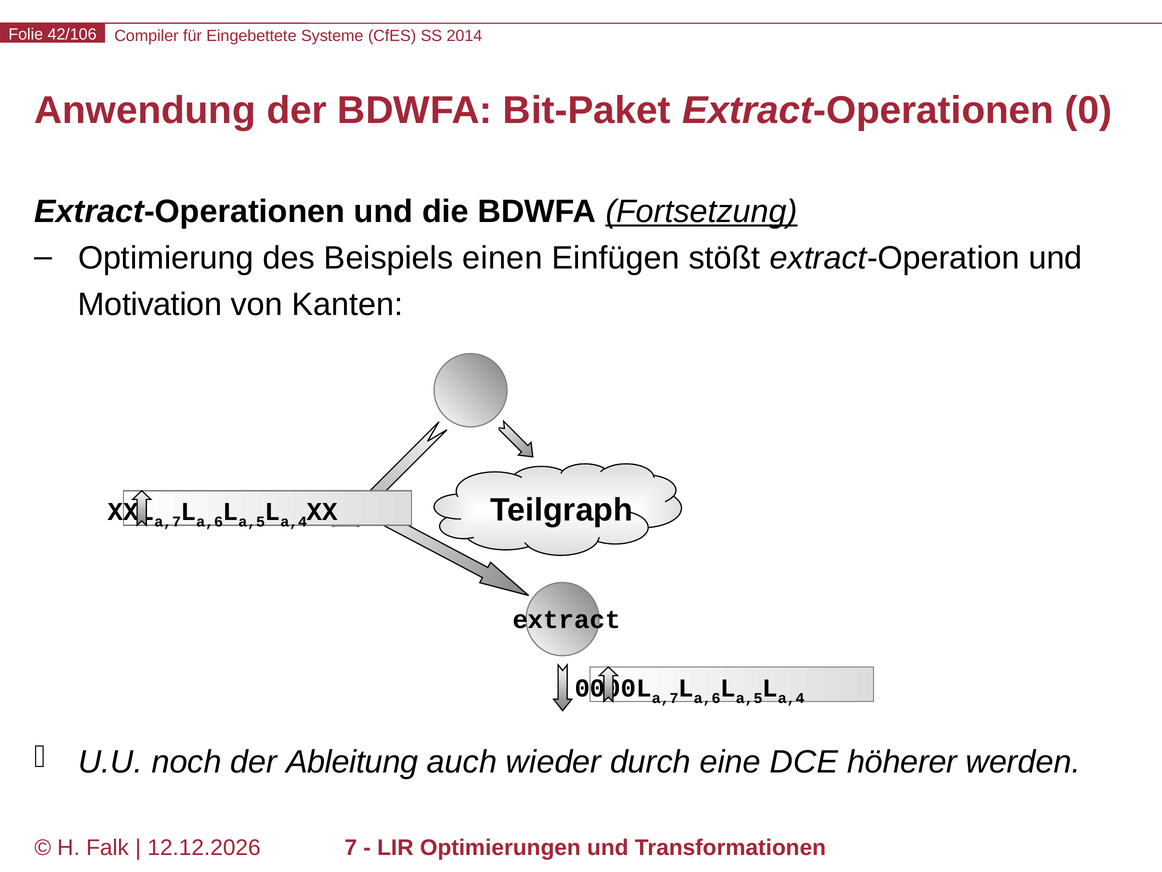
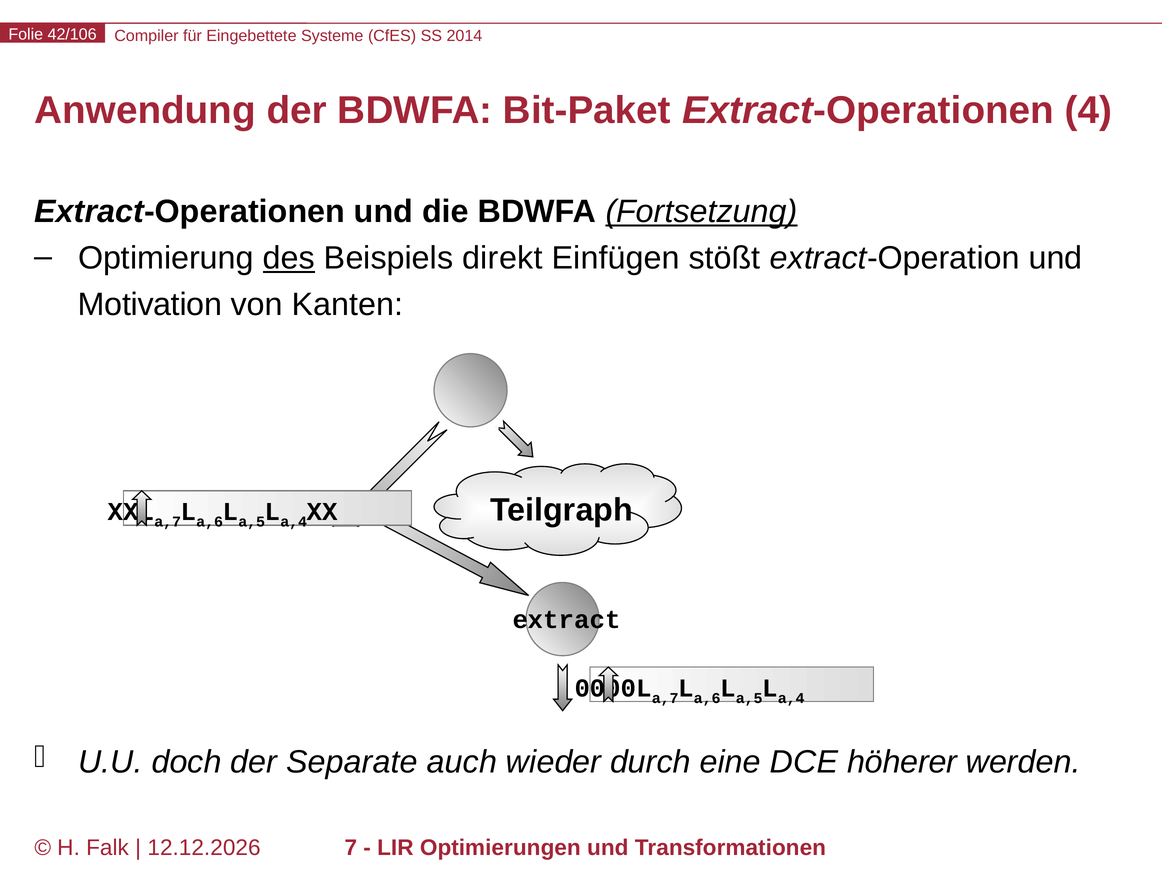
0: 0 -> 4 (1089, 110)
des underline: none -> present (289, 258)
einen: einen -> direkt (502, 258)
noch: noch -> doch (187, 762)
Ableitung: Ableitung -> Separate (352, 762)
